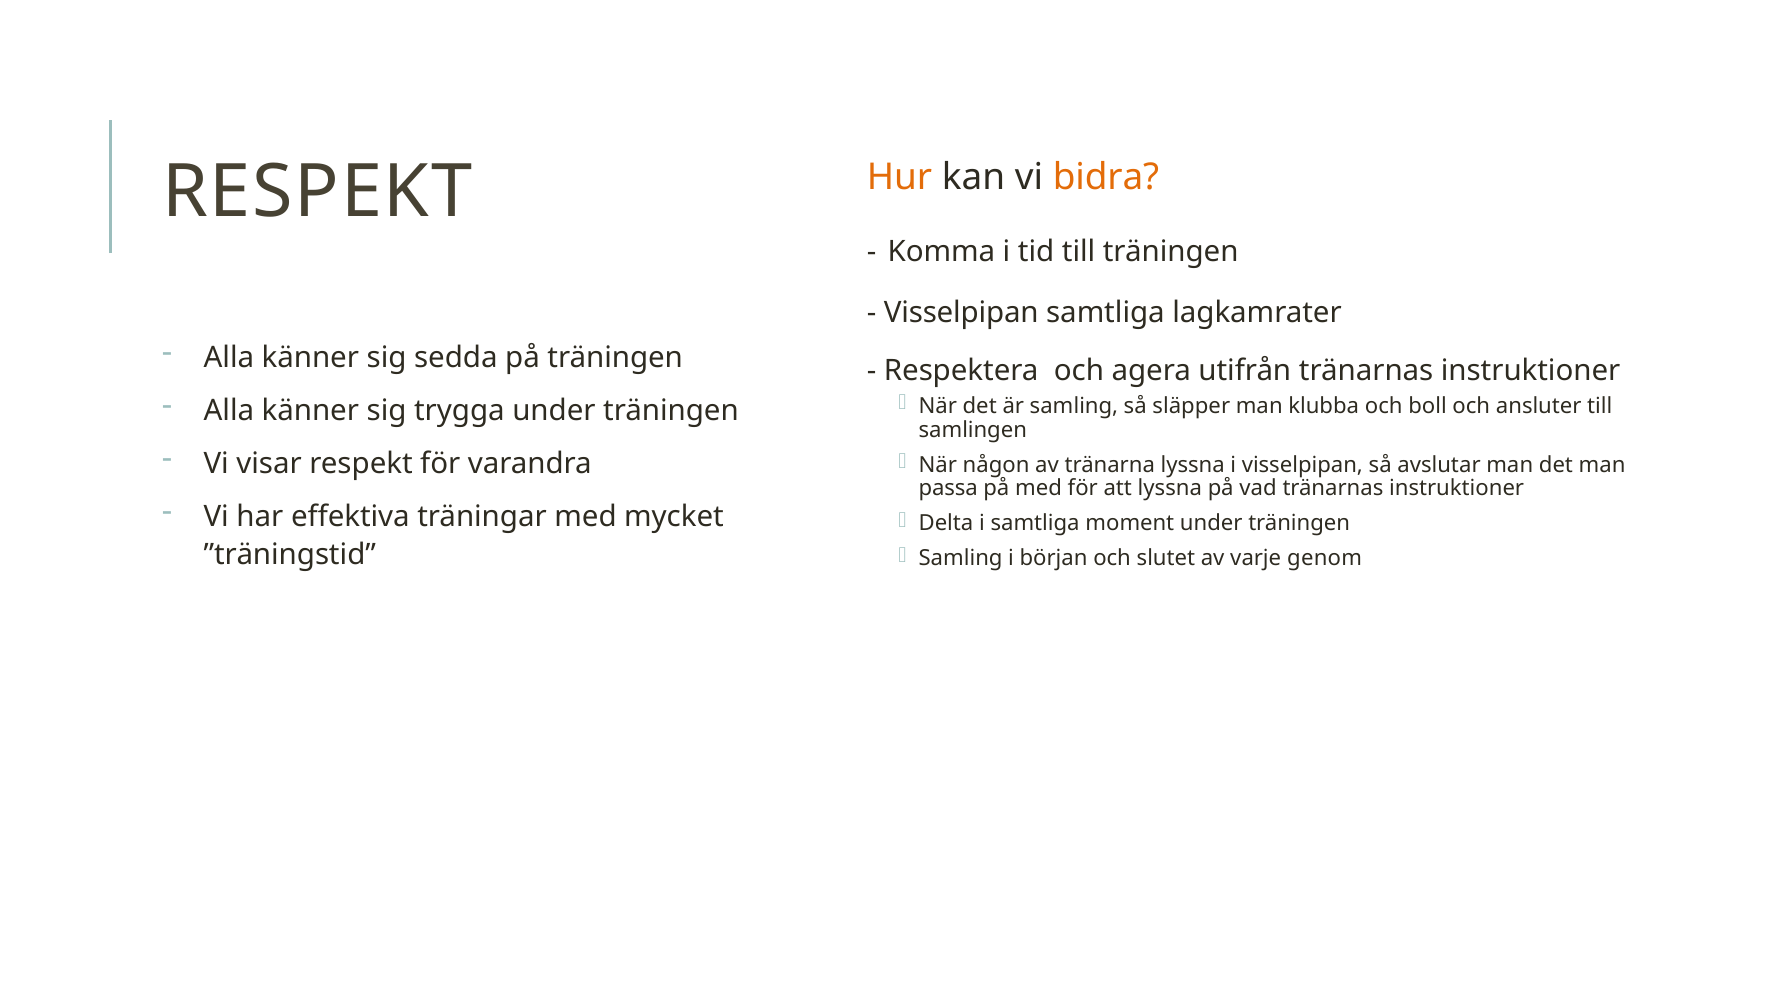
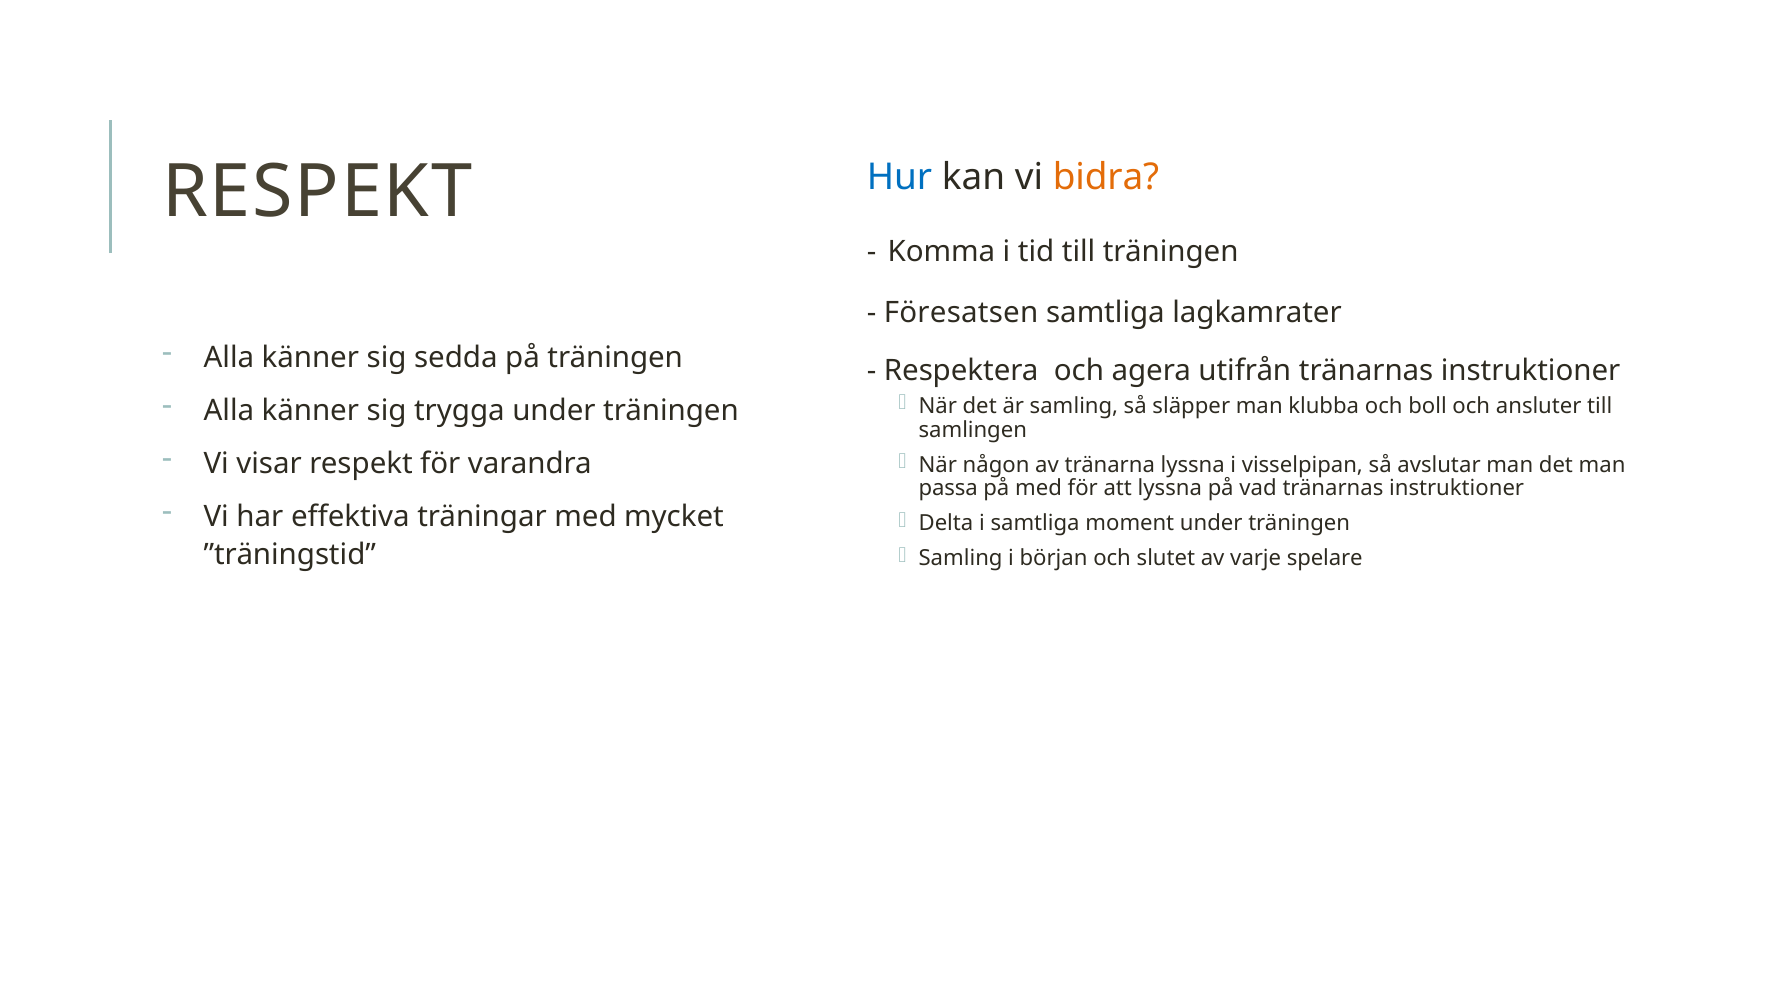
Hur colour: orange -> blue (900, 177)
Visselpipan: Visselpipan -> Föresatsen (961, 313)
genom: genom -> spelare (1325, 559)
